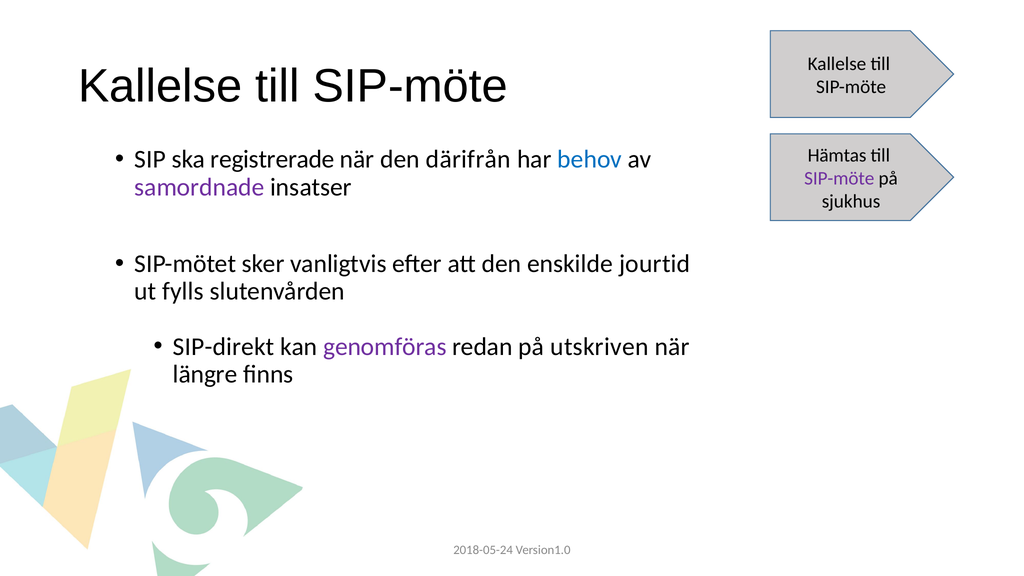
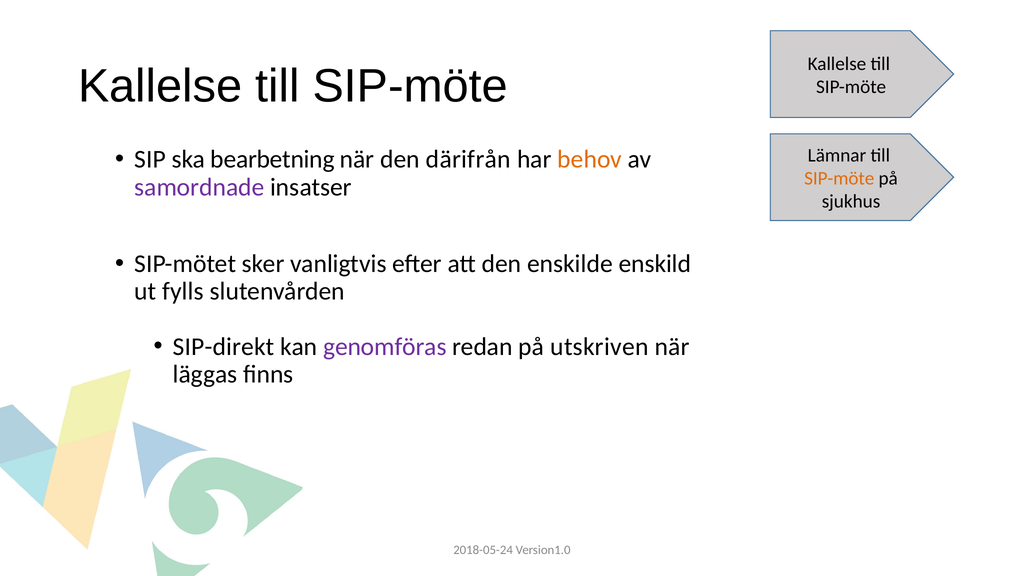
registrerade: registrerade -> bearbetning (273, 160)
behov colour: blue -> orange (590, 160)
Hämtas: Hämtas -> Lämnar (837, 155)
SIP-möte colour: purple -> orange (839, 179)
jourtid: jourtid -> enskild (655, 264)
längre: längre -> läggas (205, 374)
